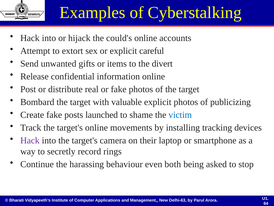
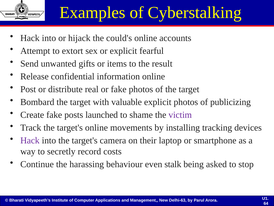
careful: careful -> fearful (152, 51)
divert: divert -> result (162, 63)
victim colour: blue -> purple (180, 115)
rings: rings -> costs (113, 151)
both: both -> stalk (173, 164)
